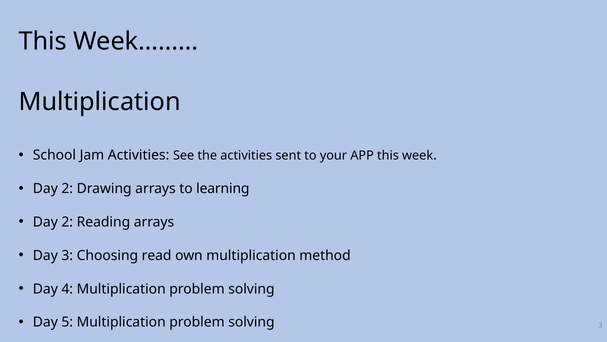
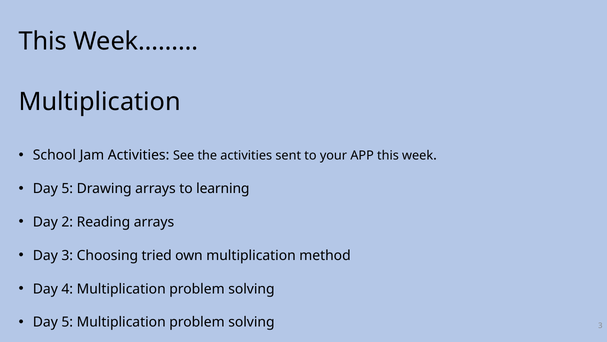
2: 2 -> 5 (67, 188)
read: read -> tried (157, 255)
